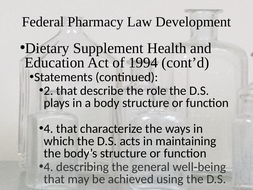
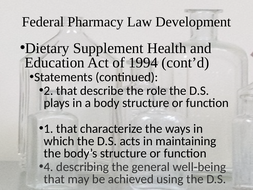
4: 4 -> 1 (49, 129)
